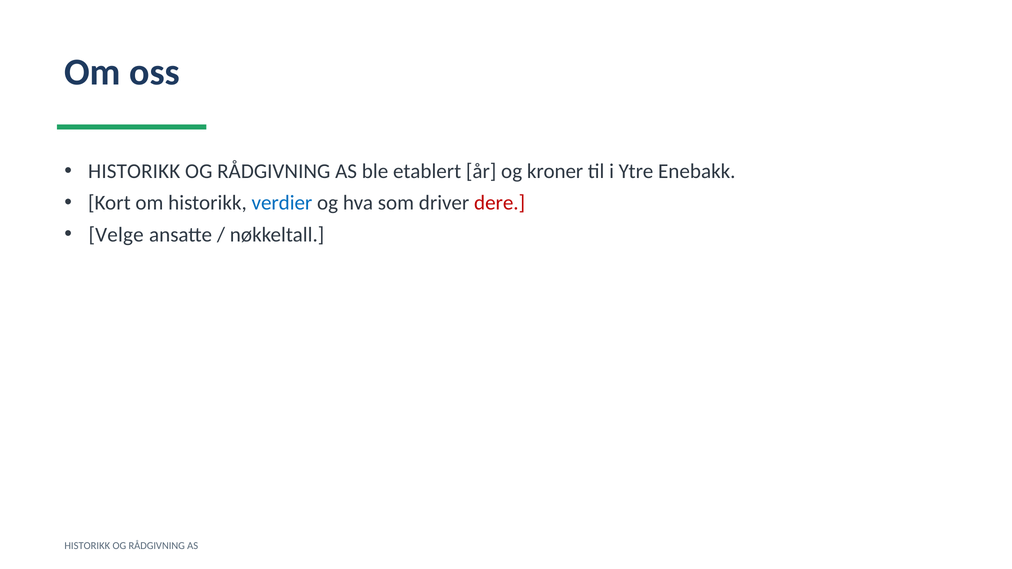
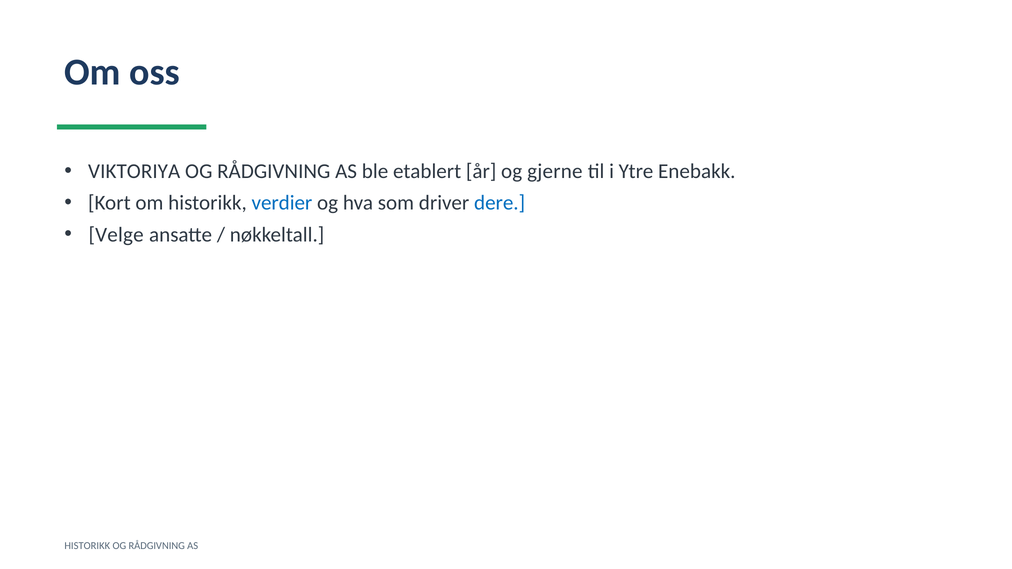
HISTORIKK: HISTORIKK -> VIKTORIYA (134, 171)
kroner: kroner -> gjerne (555, 171)
dere colour: red -> blue (500, 203)
